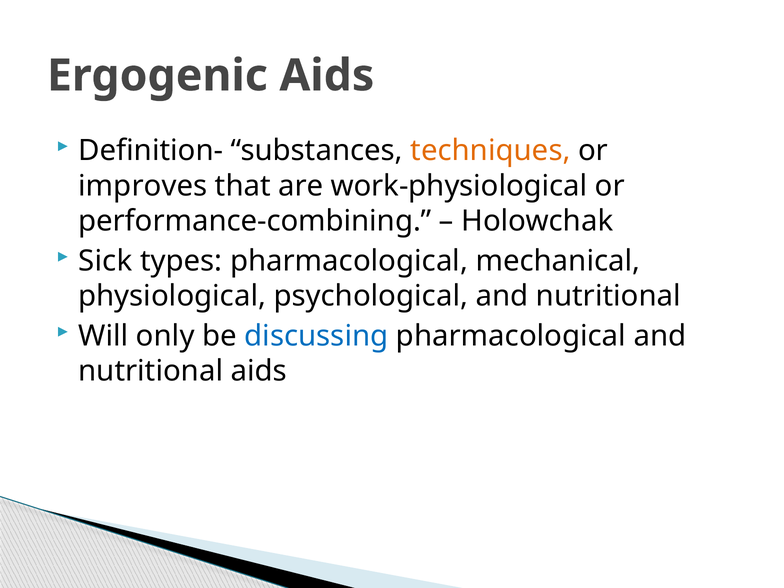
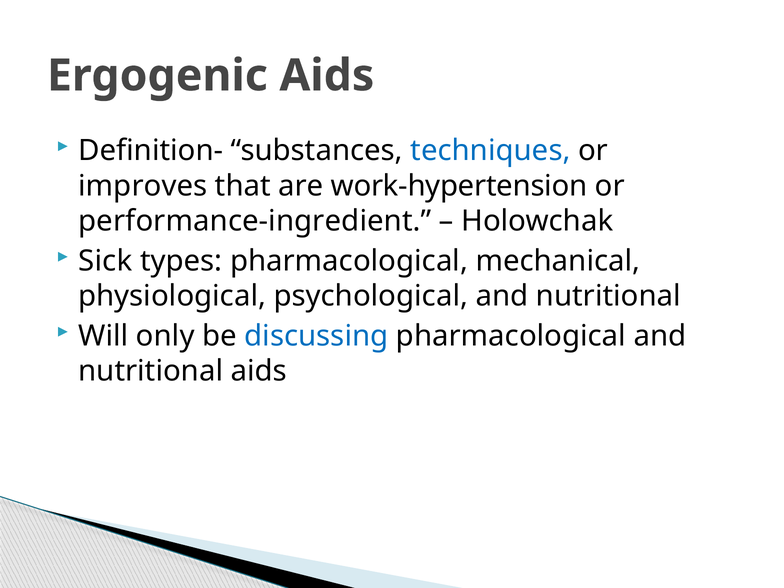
techniques colour: orange -> blue (491, 151)
work-physiological: work-physiological -> work-hypertension (459, 186)
performance-combining: performance-combining -> performance-ingredient (255, 221)
